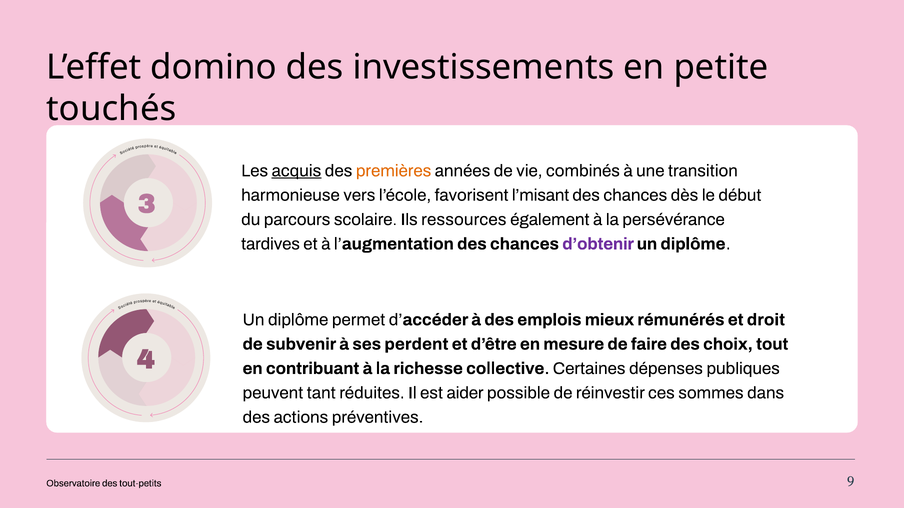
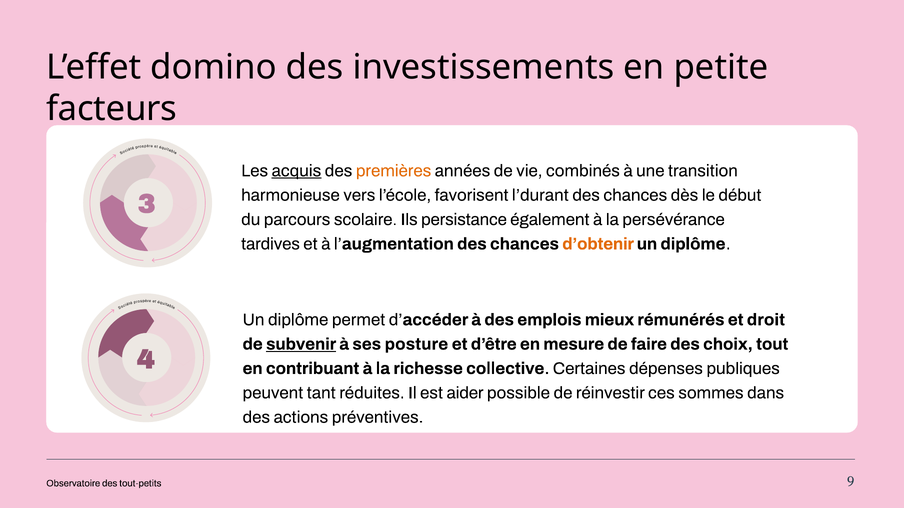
touchés: touchés -> facteurs (112, 109)
l’misant: l’misant -> l’durant (540, 195)
ressources: ressources -> persistance (464, 220)
d’obtenir colour: purple -> orange (598, 244)
subvenir underline: none -> present (301, 344)
perdent: perdent -> posture (416, 344)
